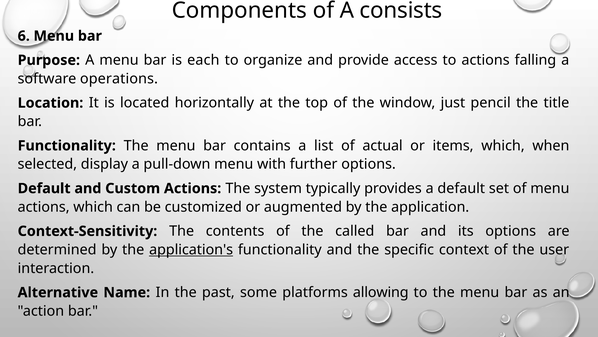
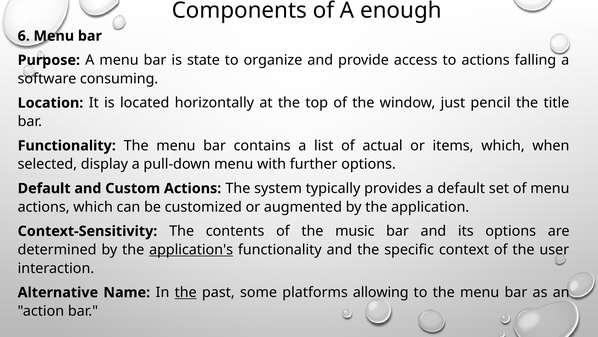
consists: consists -> enough (401, 10)
each: each -> state (203, 60)
operations: operations -> consuming (119, 79)
called: called -> music (355, 231)
the underline: none -> present (186, 292)
